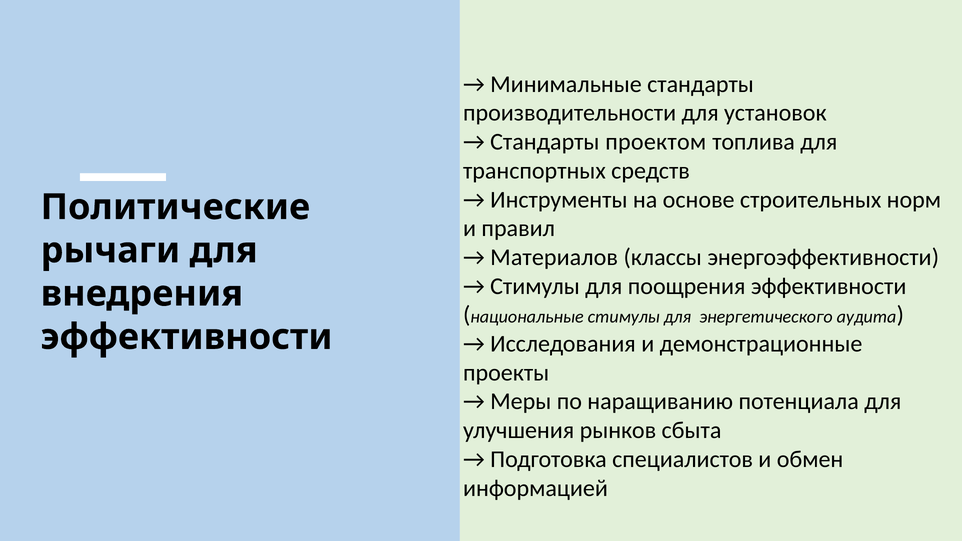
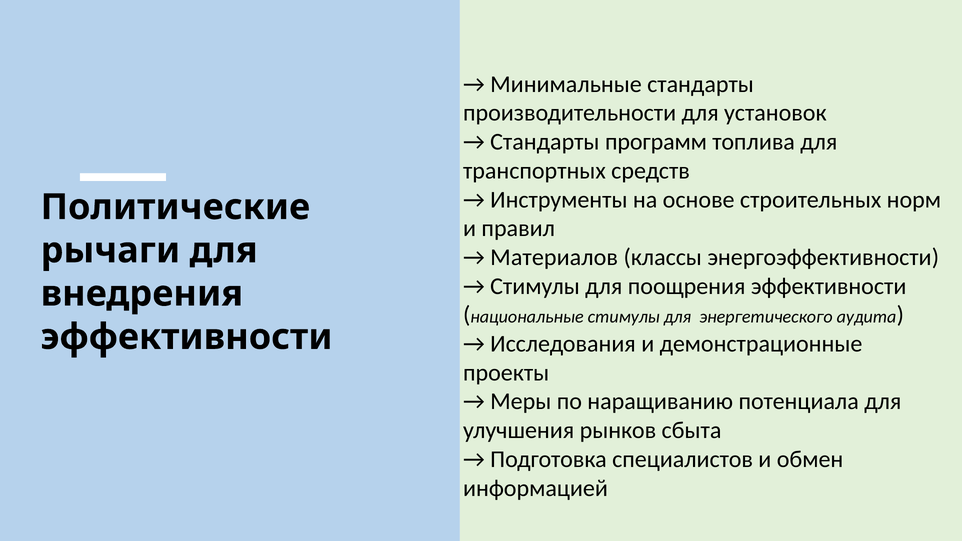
проектом: проектом -> программ (656, 142)
